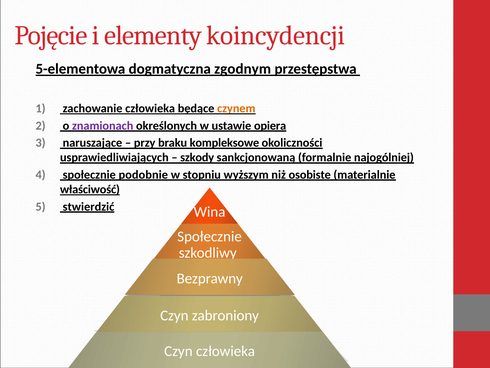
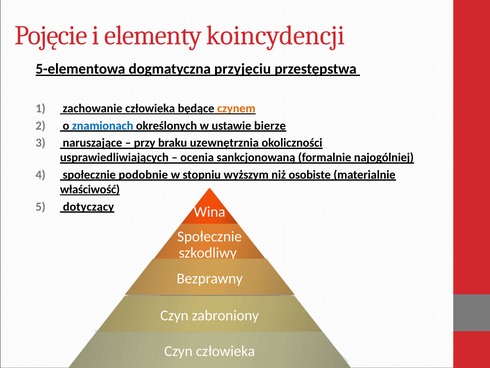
zgodnym: zgodnym -> przyjęciu (243, 69)
znamionach colour: purple -> blue (103, 126)
opiera: opiera -> bierze (270, 126)
kompleksowe: kompleksowe -> uzewnętrznia (224, 143)
szkody: szkody -> ocenia (197, 157)
stwierdzić: stwierdzić -> dotyczący (88, 206)
